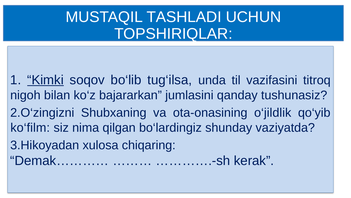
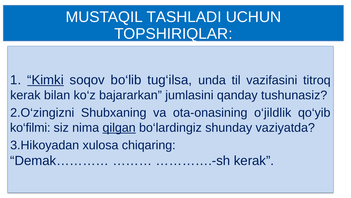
nigoh: nigoh -> kerak (25, 95)
ko‘film: ko‘film -> ko‘filmi (30, 127)
qilgan underline: none -> present (119, 127)
